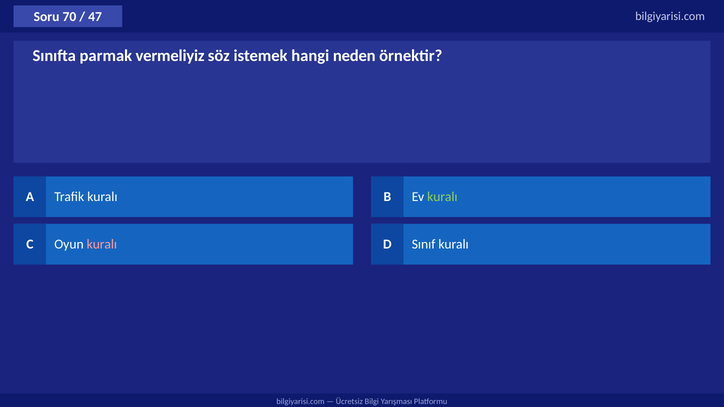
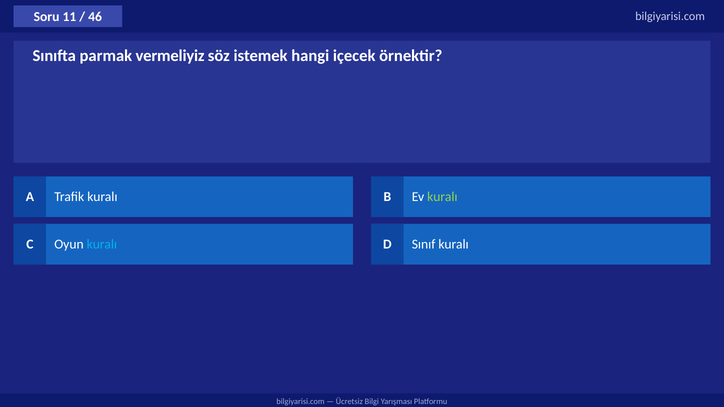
70: 70 -> 11 (69, 17)
47: 47 -> 46 (95, 17)
neden: neden -> içecek (354, 56)
kuralı colour: pink -> light blue (102, 245)
